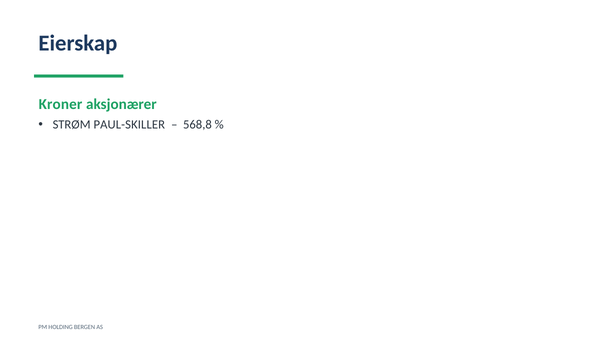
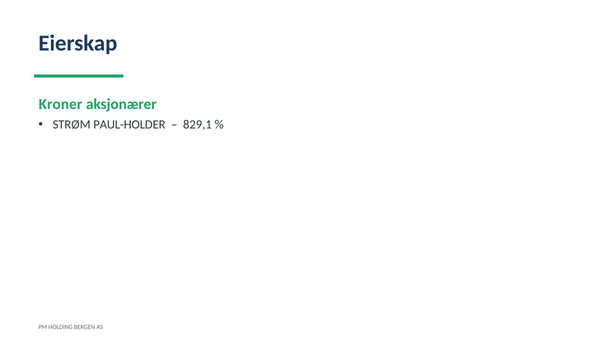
PAUL-SKILLER: PAUL-SKILLER -> PAUL-HOLDER (129, 124)
568,8: 568,8 -> 829,1 (197, 124)
